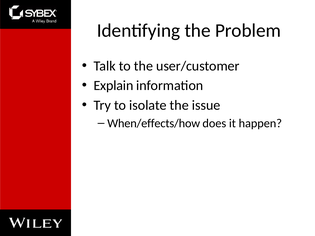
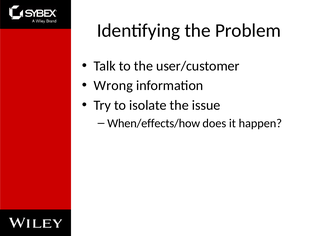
Explain: Explain -> Wrong (113, 86)
